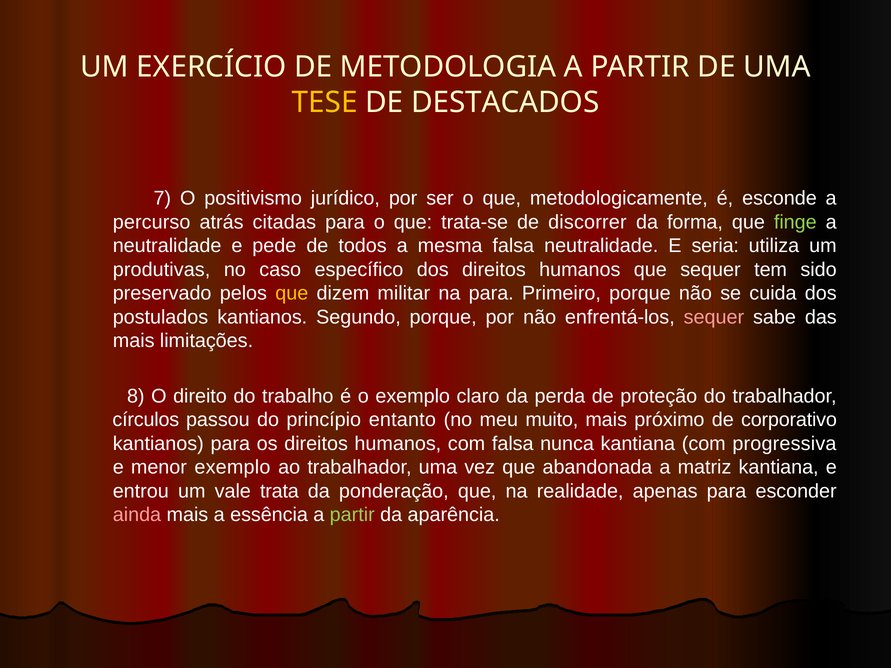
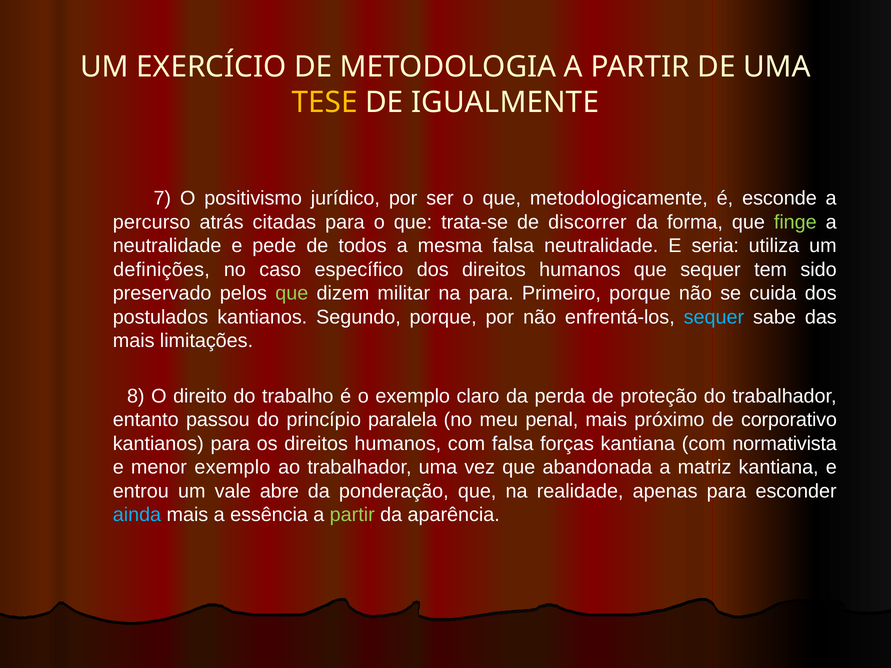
DESTACADOS: DESTACADOS -> IGUALMENTE (505, 102)
produtivas: produtivas -> definições (161, 270)
que colour: yellow -> light green (292, 293)
sequer colour: pink -> light blue (714, 317)
círculos: círculos -> entanto (146, 420)
entanto: entanto -> paralela (403, 420)
muito: muito -> penal (552, 420)
nunca: nunca -> forças (567, 444)
progressiva: progressiva -> normativista (785, 444)
trata: trata -> abre (279, 491)
ainda colour: pink -> light blue (137, 515)
